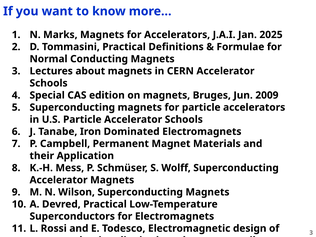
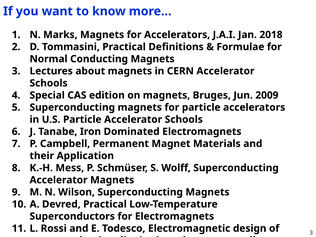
2025: 2025 -> 2018 (271, 35)
